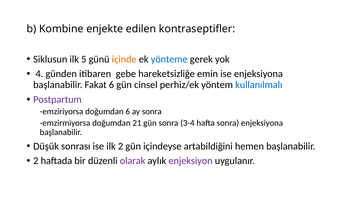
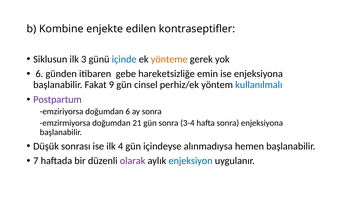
5: 5 -> 3 (84, 59)
içinde colour: orange -> blue (124, 59)
yönteme colour: blue -> orange (169, 59)
4: 4 -> 6 (39, 74)
Fakat 6: 6 -> 9 (111, 85)
ilk 2: 2 -> 4 (121, 146)
artabildiğini: artabildiğini -> alınmadıysa (208, 146)
2: 2 -> 7 (36, 161)
enjeksiyon colour: purple -> blue (191, 161)
